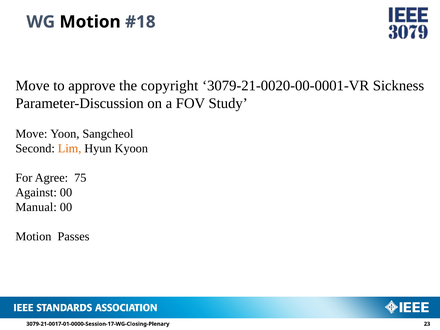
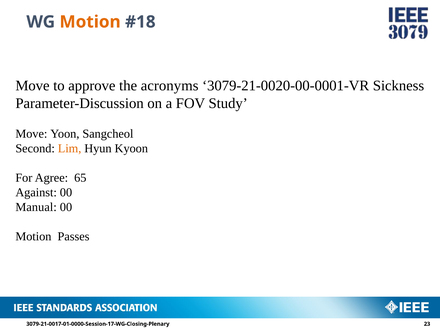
Motion colour: black -> orange (90, 22)
copyright: copyright -> acronyms (170, 86)
75: 75 -> 65 (80, 178)
